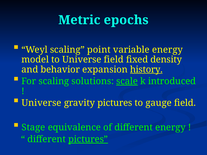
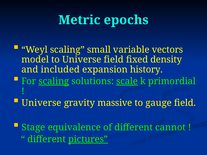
point: point -> small (99, 50)
variable energy: energy -> vectors (167, 50)
behavior: behavior -> included (60, 70)
history underline: present -> none (146, 70)
scaling underline: none -> present (54, 81)
introduced: introduced -> primordial (172, 81)
gravity pictures: pictures -> massive (115, 103)
different energy: energy -> cannot (170, 128)
